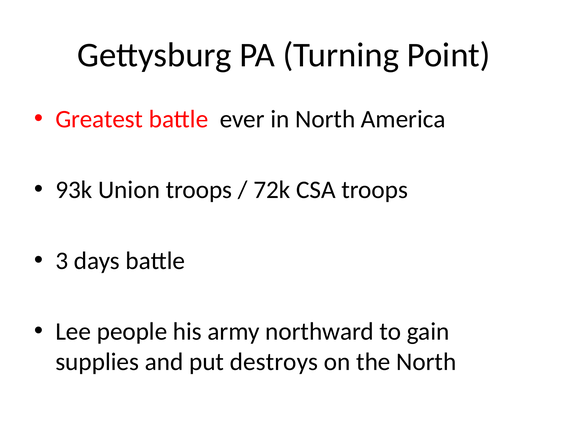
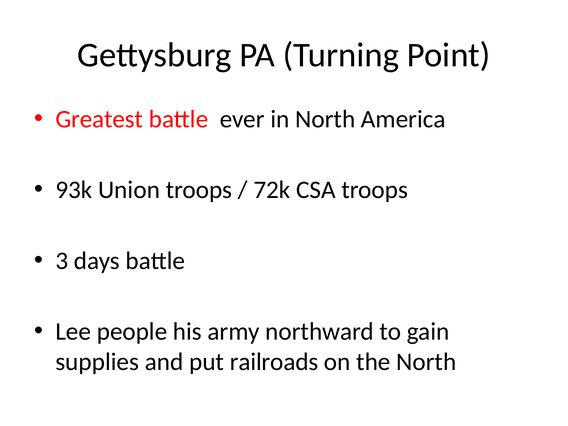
destroys: destroys -> railroads (274, 362)
